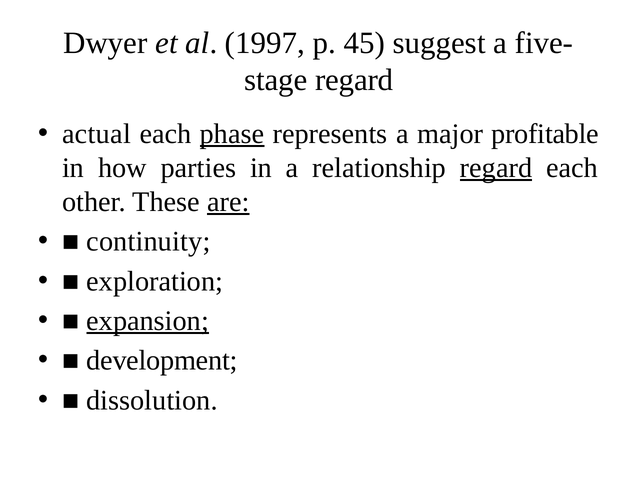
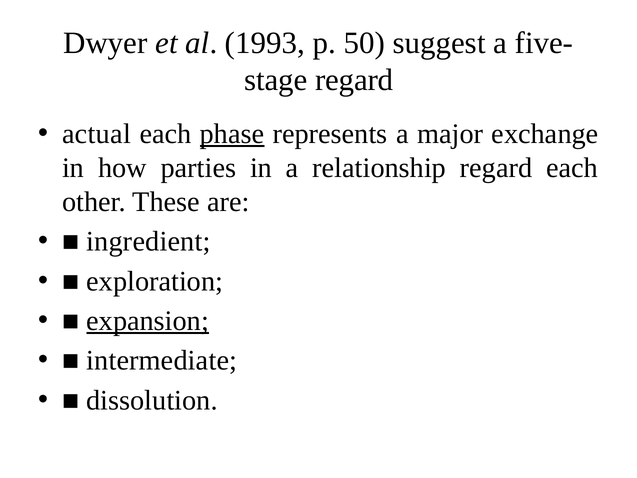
1997: 1997 -> 1993 (265, 43)
45: 45 -> 50 (364, 43)
profitable: profitable -> exchange (545, 134)
regard underline: present -> none (496, 168)
are underline: present -> none (228, 202)
continuity: continuity -> ingredient (148, 241)
development: development -> intermediate (162, 360)
